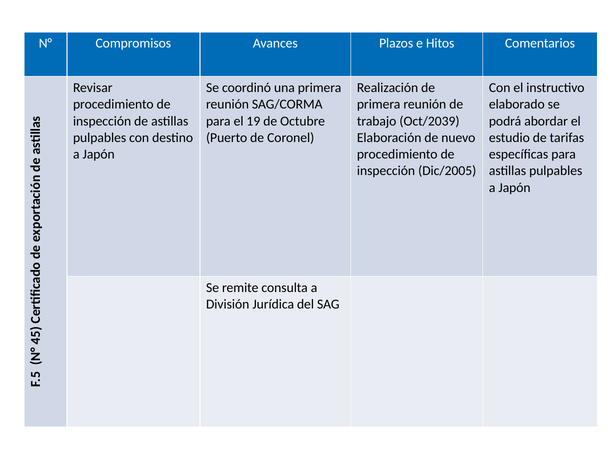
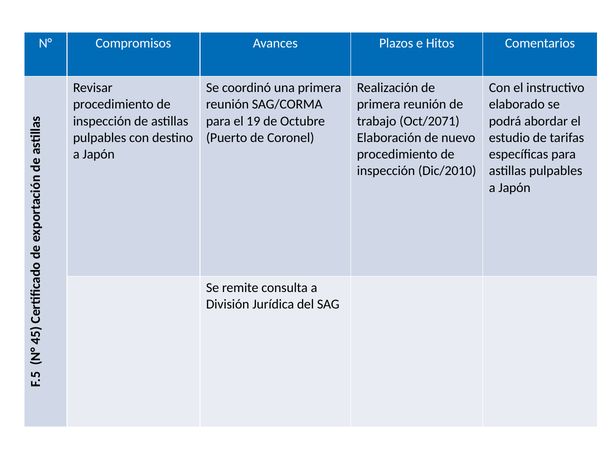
Oct/2039: Oct/2039 -> Oct/2071 (429, 121)
Dic/2005: Dic/2005 -> Dic/2010 (447, 171)
